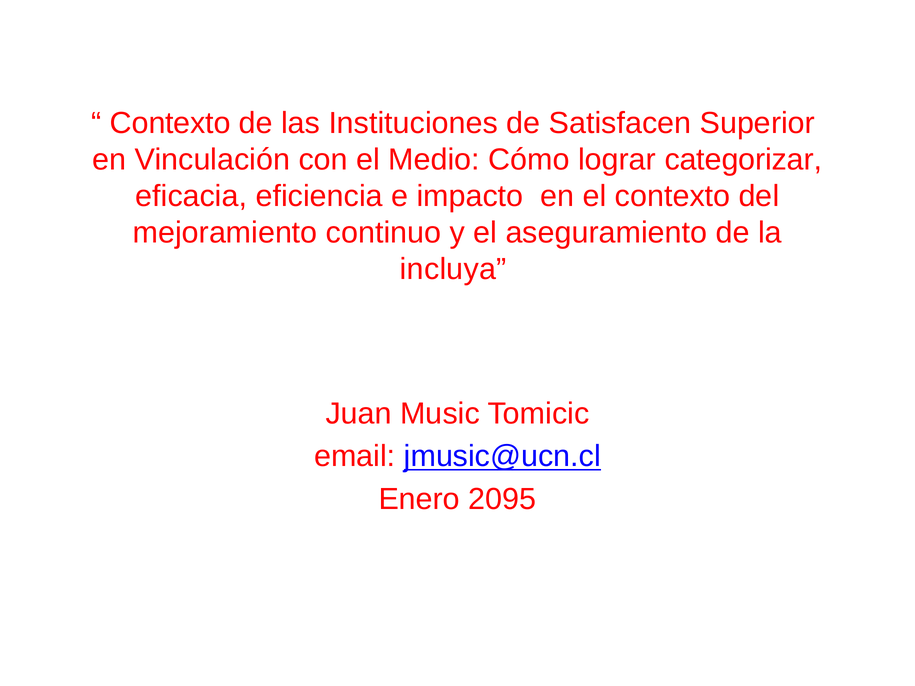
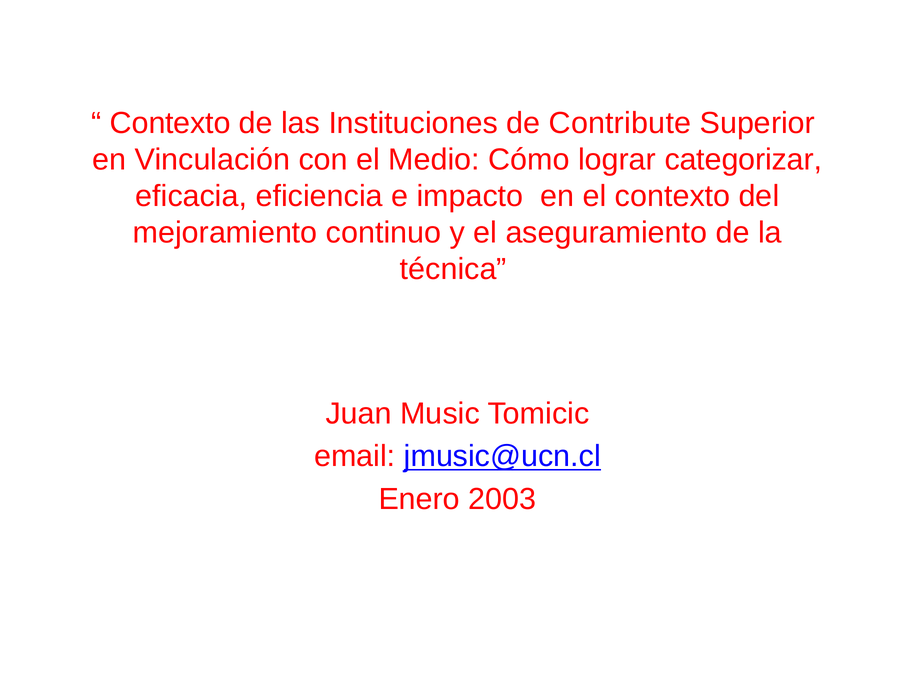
Satisfacen: Satisfacen -> Contribute (620, 123)
incluya: incluya -> técnica (453, 270)
2095: 2095 -> 2003 (502, 499)
